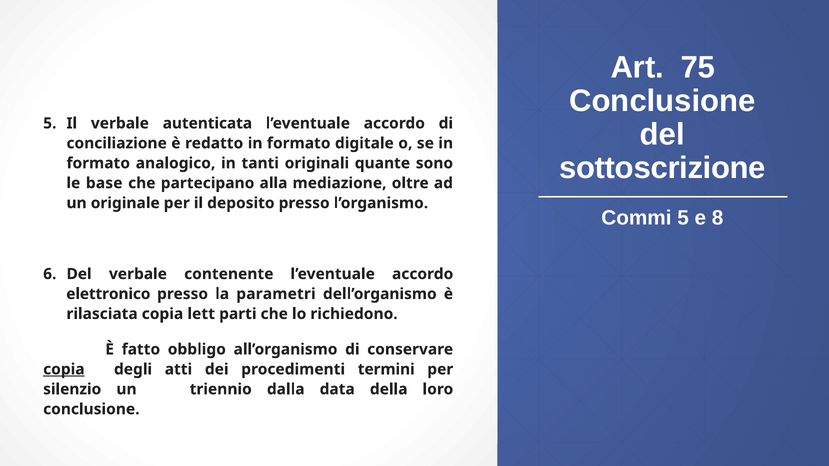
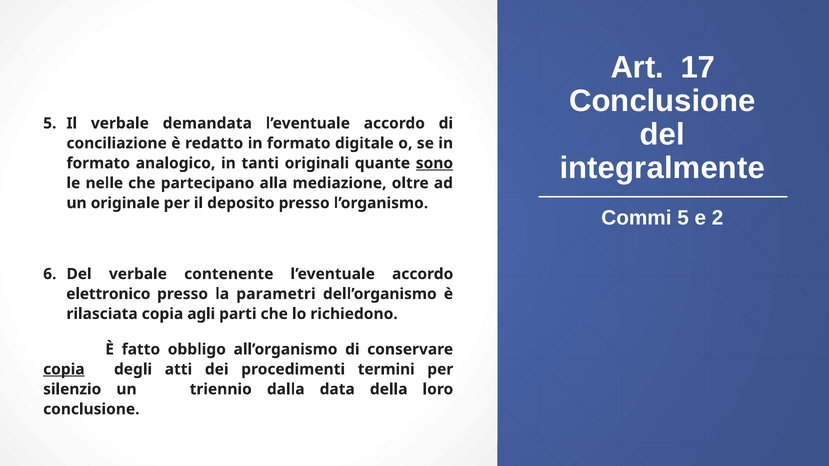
75: 75 -> 17 (698, 67)
autenticata: autenticata -> demandata (207, 123)
sottoscrizione: sottoscrizione -> integralmente (662, 168)
sono underline: none -> present (434, 163)
base: base -> nelle (104, 183)
8: 8 -> 2 (718, 218)
lett: lett -> agli (201, 314)
